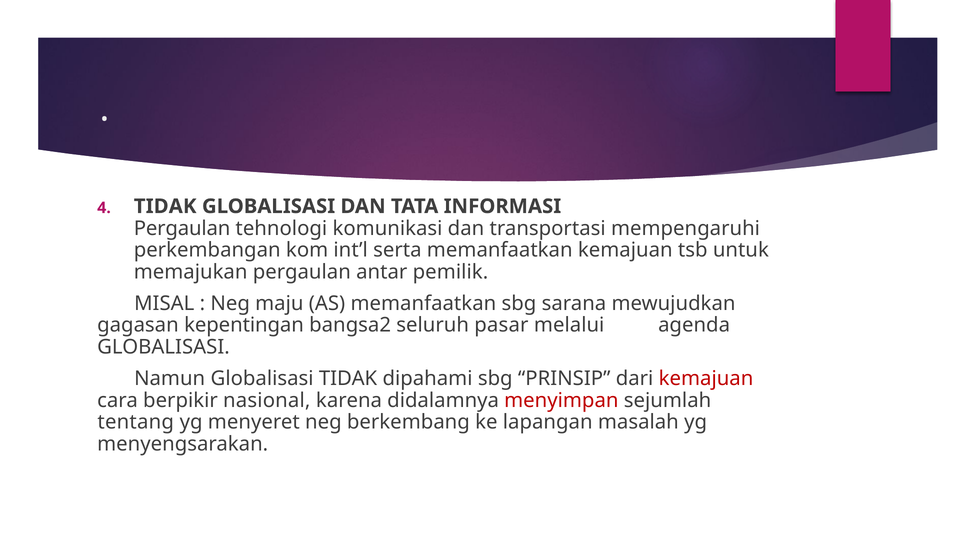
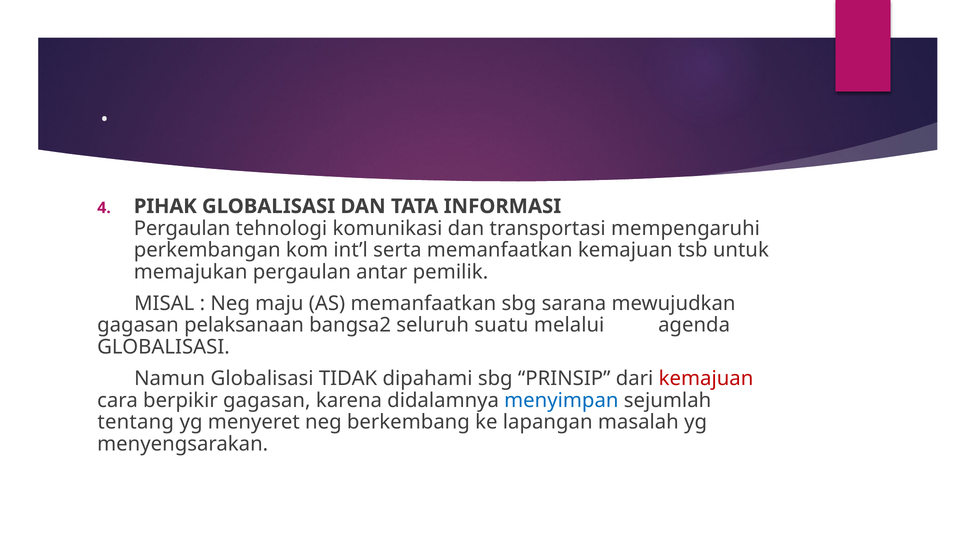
TIDAK: TIDAK -> PIHAK (165, 206)
kepentingan: kepentingan -> pelaksanaan (244, 325)
pasar: pasar -> suatu (501, 325)
berpikir nasional: nasional -> gagasan (267, 400)
menyimpan colour: red -> blue (561, 400)
